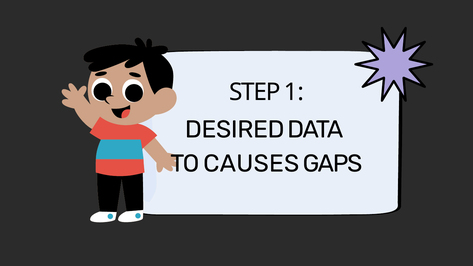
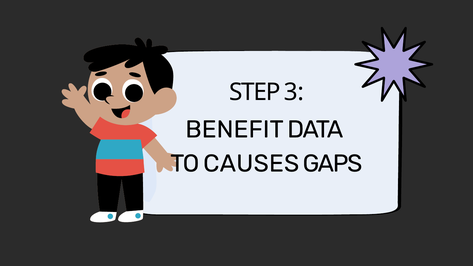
1: 1 -> 3 (294, 92)
DESIRED: DESIRED -> BENEFIT (235, 129)
